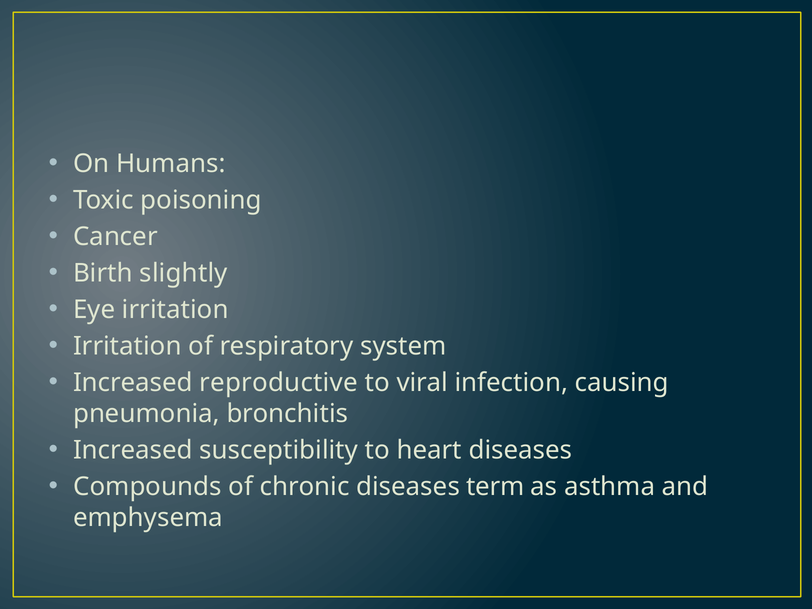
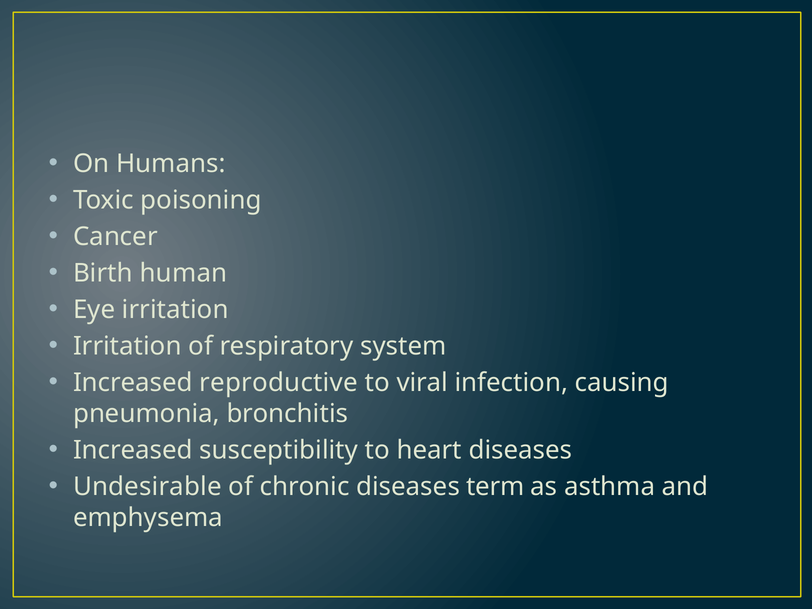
slightly: slightly -> human (183, 273)
Compounds: Compounds -> Undesirable (147, 487)
